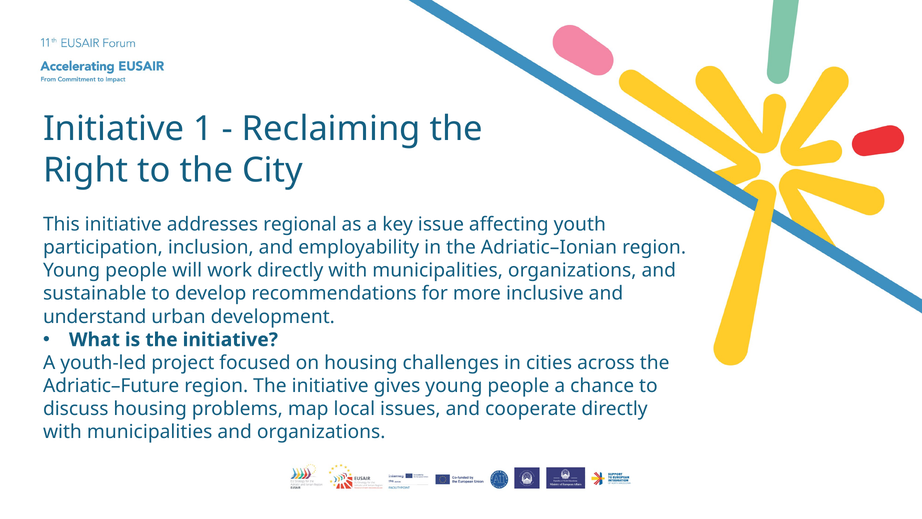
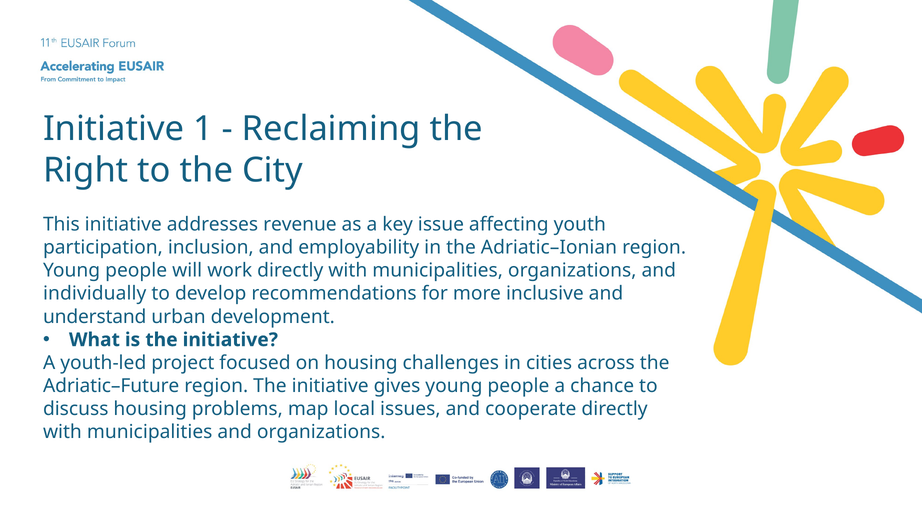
regional: regional -> revenue (300, 224)
sustainable: sustainable -> individually (95, 293)
